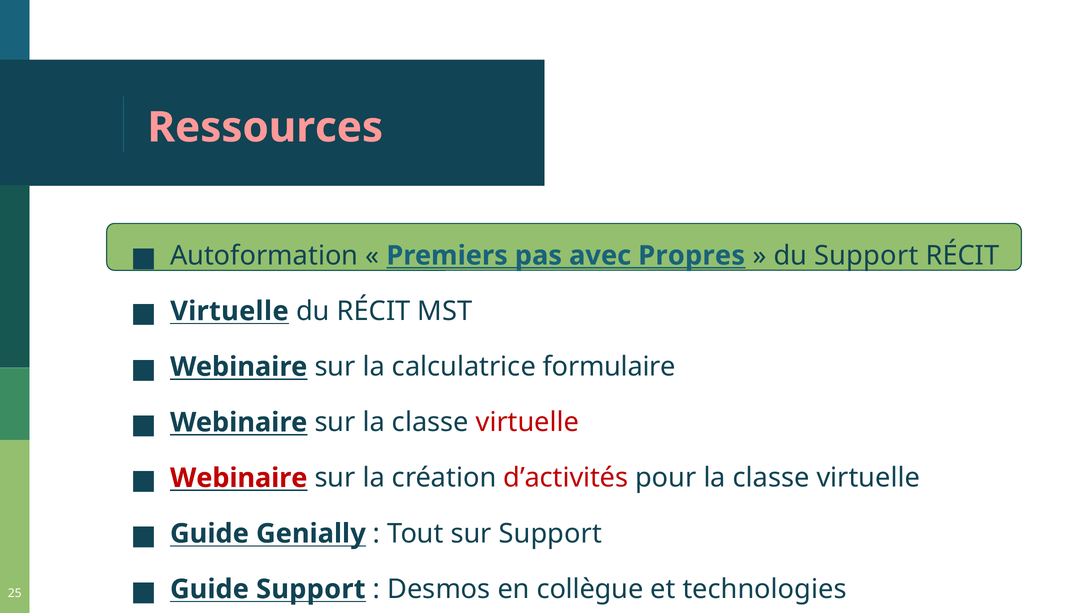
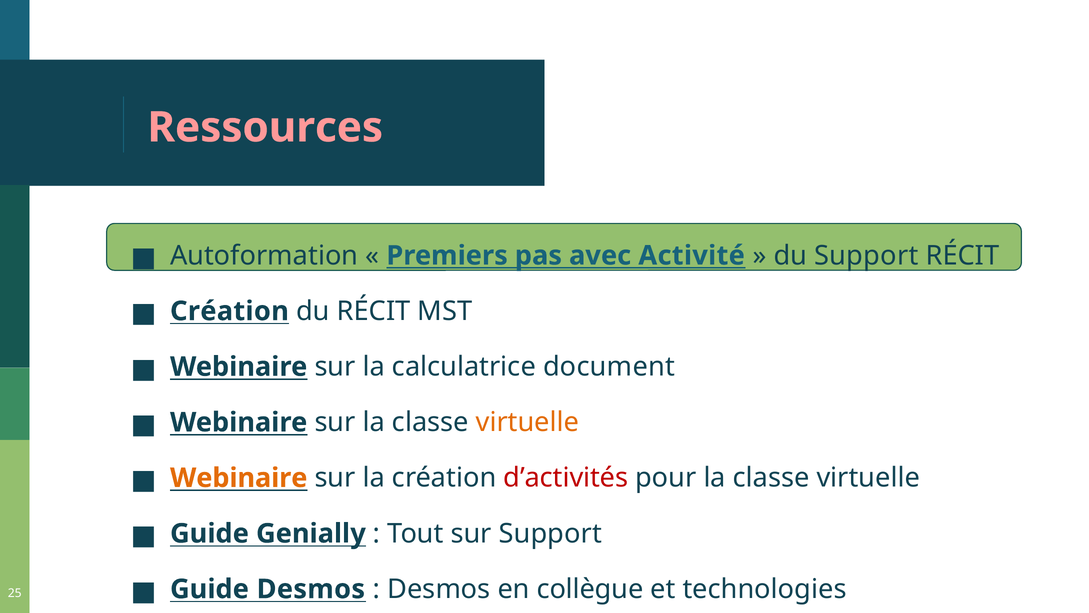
Propres: Propres -> Activité (692, 255)
Virtuelle: Virtuelle -> Création (229, 311)
formulaire: formulaire -> document (609, 367)
virtuelle colour: red -> orange (527, 422)
Webinaire colour: red -> orange (239, 478)
Guide Support: Support -> Desmos (311, 589)
